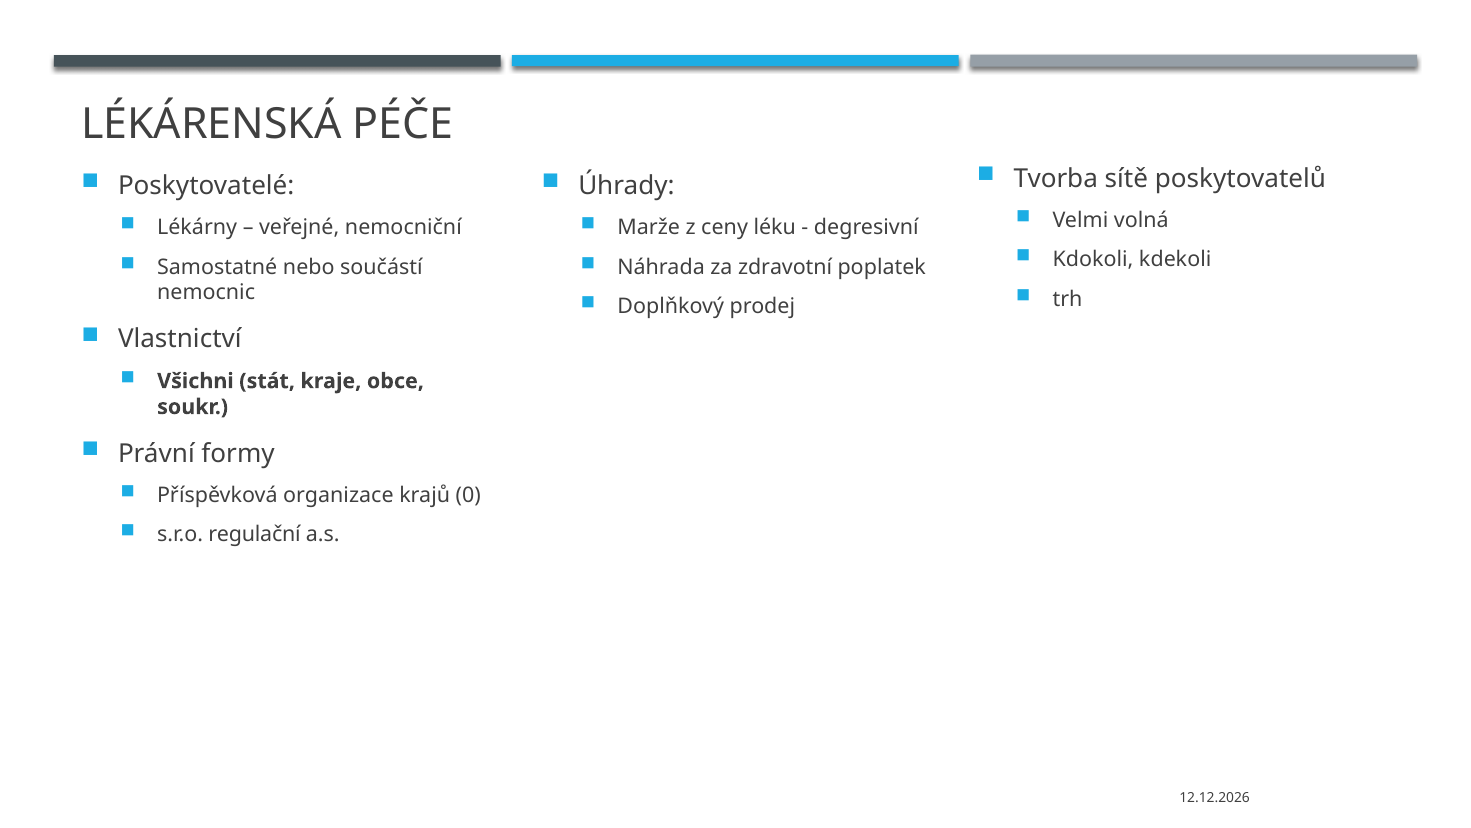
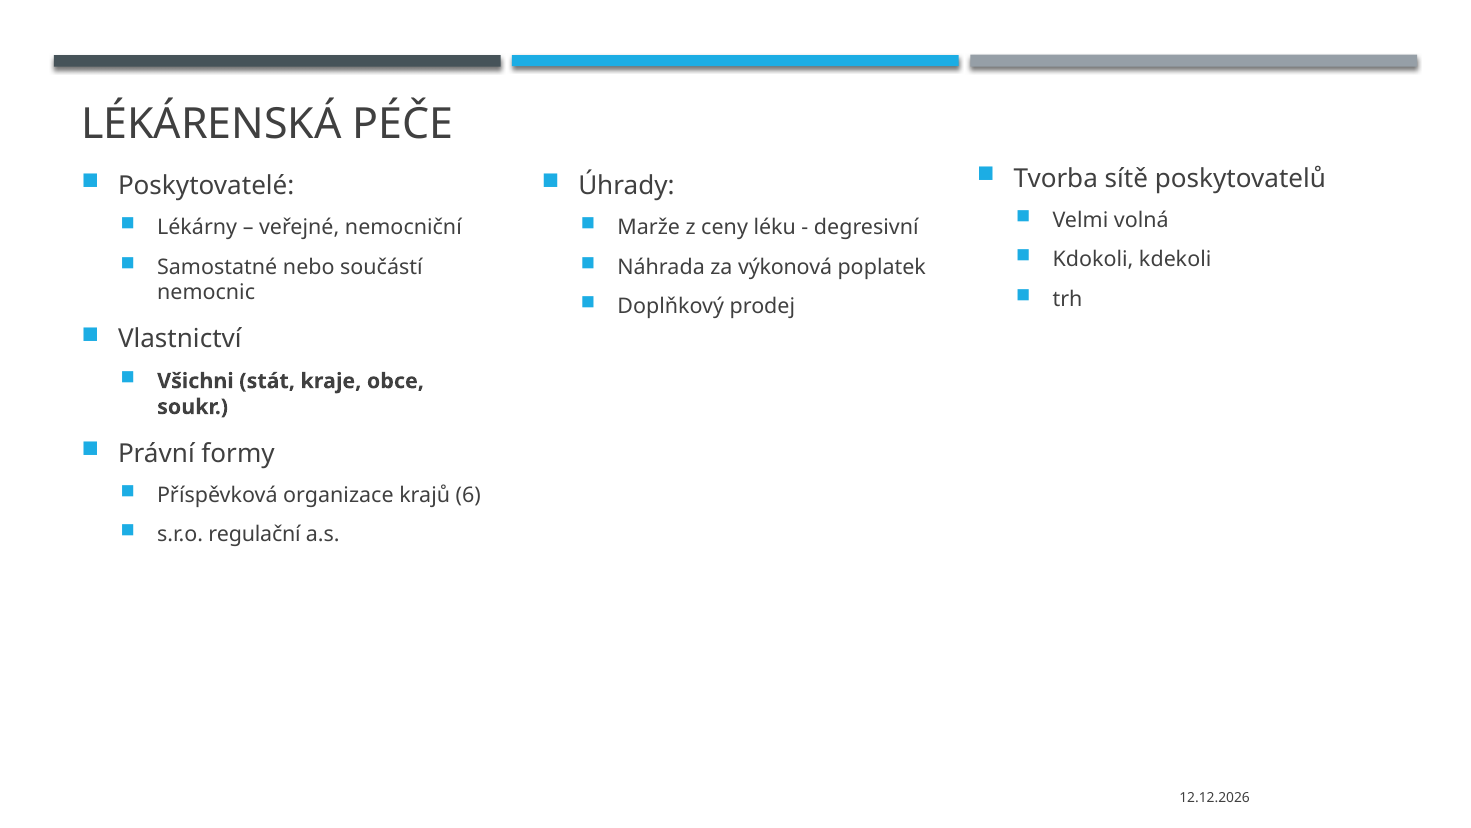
zdravotní: zdravotní -> výkonová (785, 267)
0: 0 -> 6 (468, 495)
